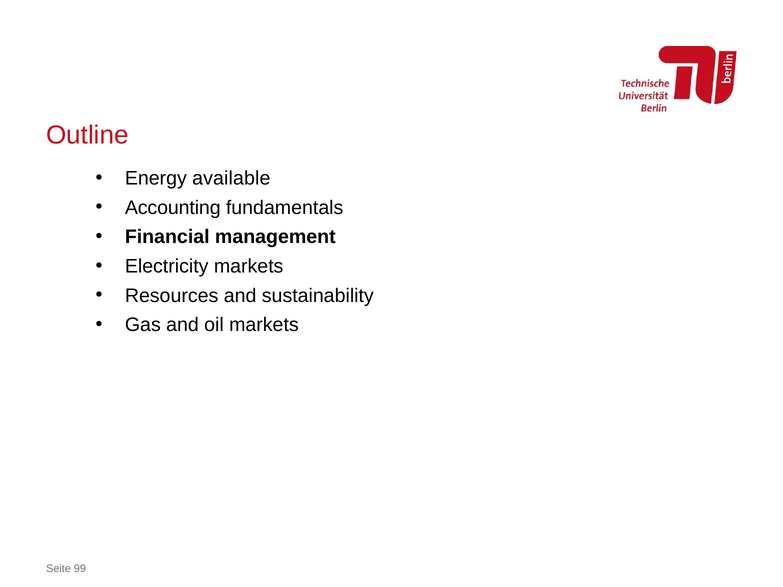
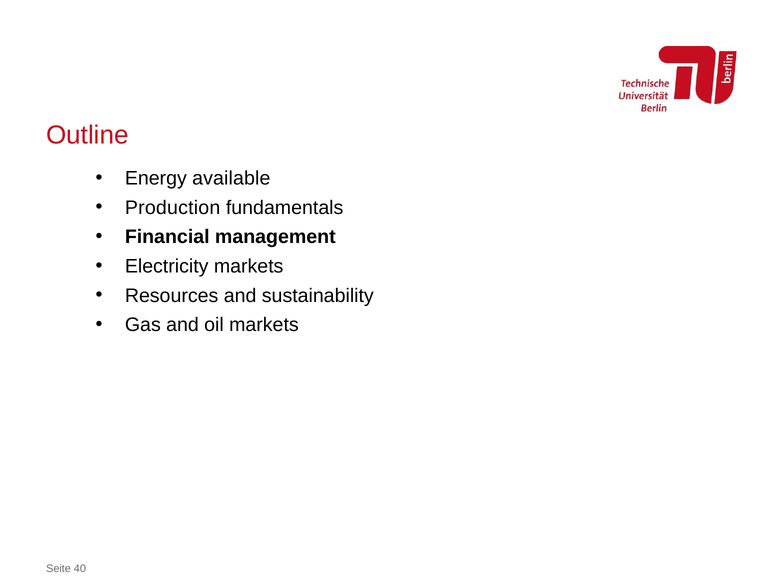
Accounting: Accounting -> Production (173, 208)
99: 99 -> 40 (80, 569)
